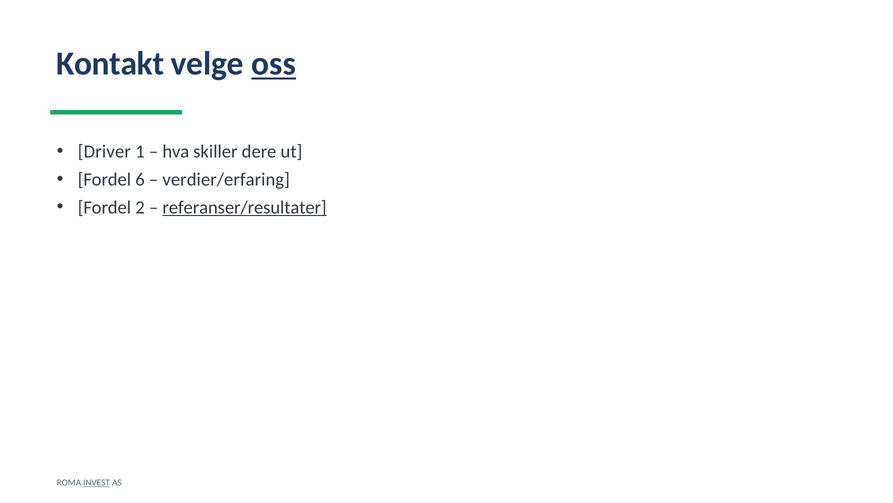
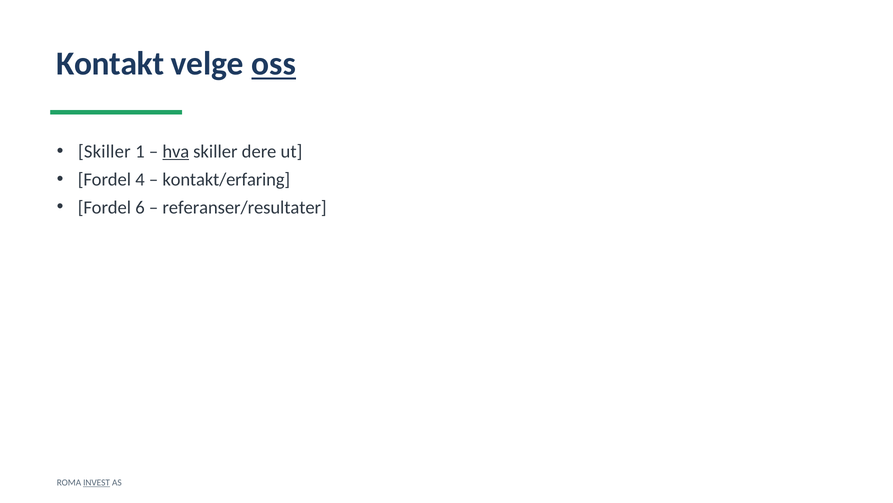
Driver: Driver -> Skiller (104, 151)
hva underline: none -> present (176, 151)
6: 6 -> 4 (140, 179)
verdier/erfaring: verdier/erfaring -> kontakt/erfaring (226, 179)
2: 2 -> 6 (140, 207)
referanser/resultater underline: present -> none (245, 207)
